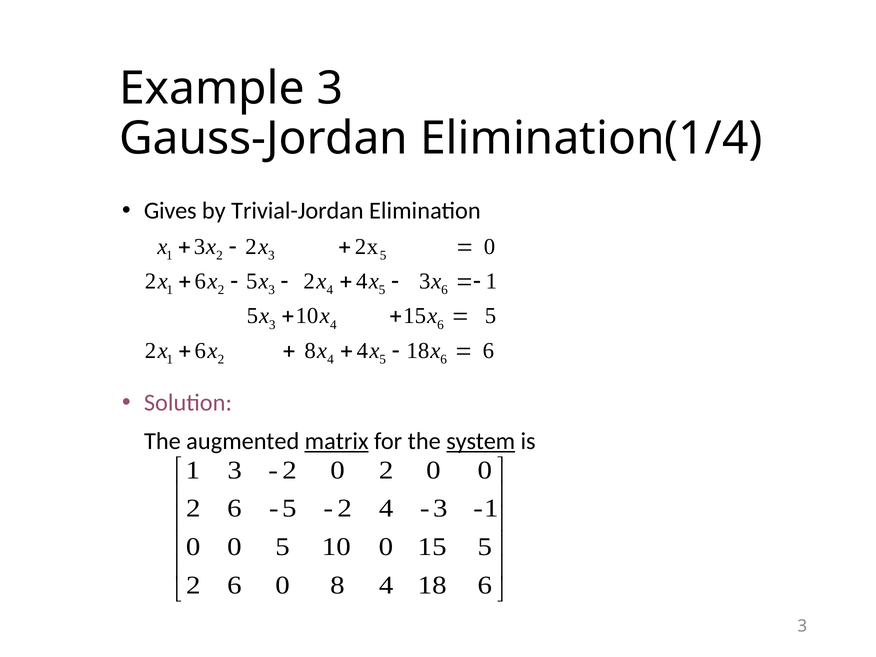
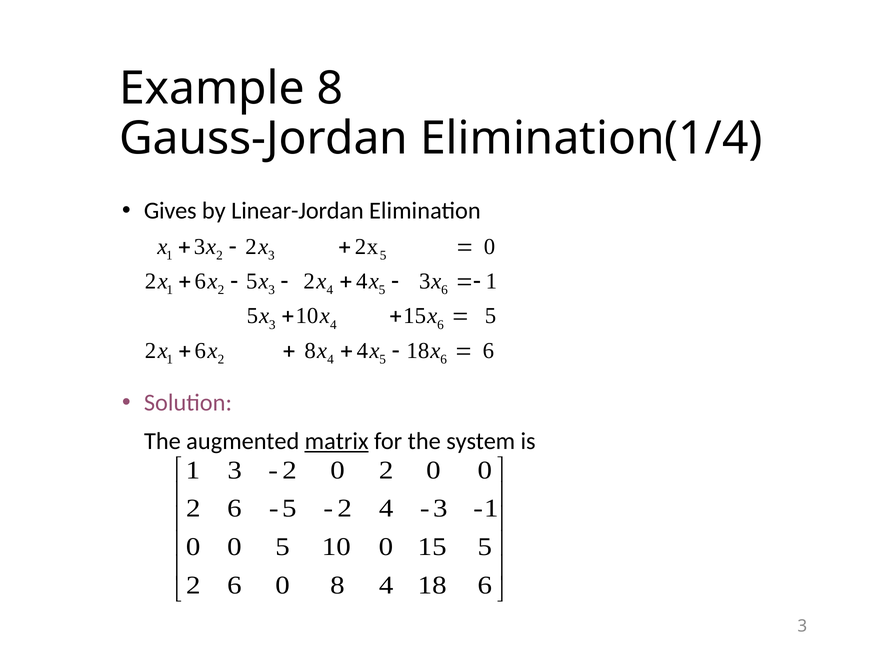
Example 3: 3 -> 8 (330, 89)
Trivial-Jordan: Trivial-Jordan -> Linear-Jordan (297, 211)
system underline: present -> none (481, 441)
